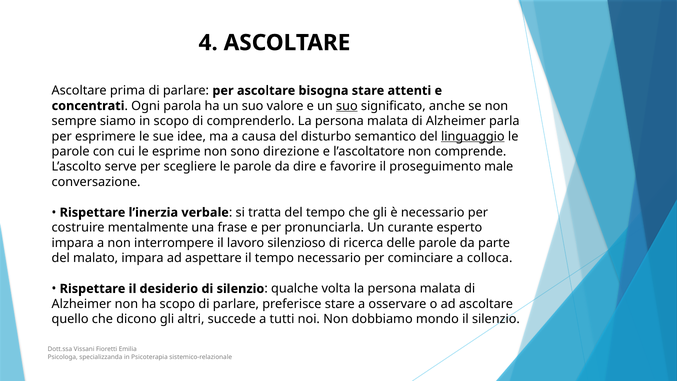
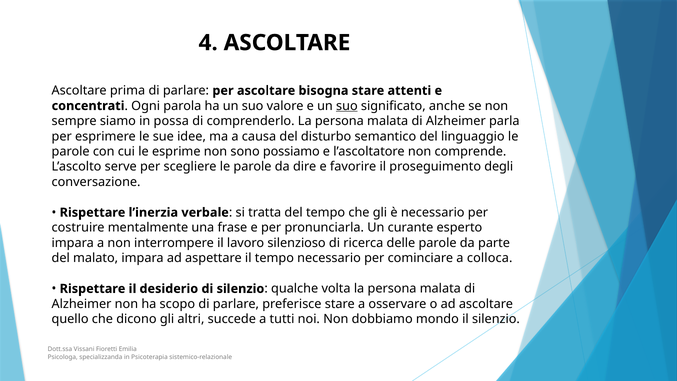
scopo: scopo -> possa (171, 121)
linguaggio underline: present -> none (473, 136)
direzione: direzione -> possiamo (291, 151)
male: male -> degli (499, 167)
